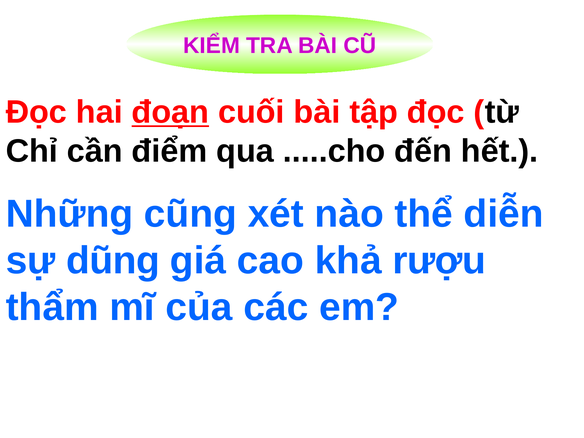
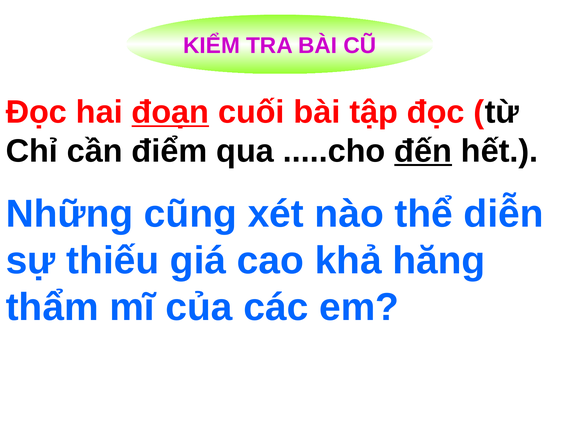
đến underline: none -> present (423, 151)
dũng: dũng -> thiếu (113, 261)
rượu: rượu -> hăng (439, 261)
